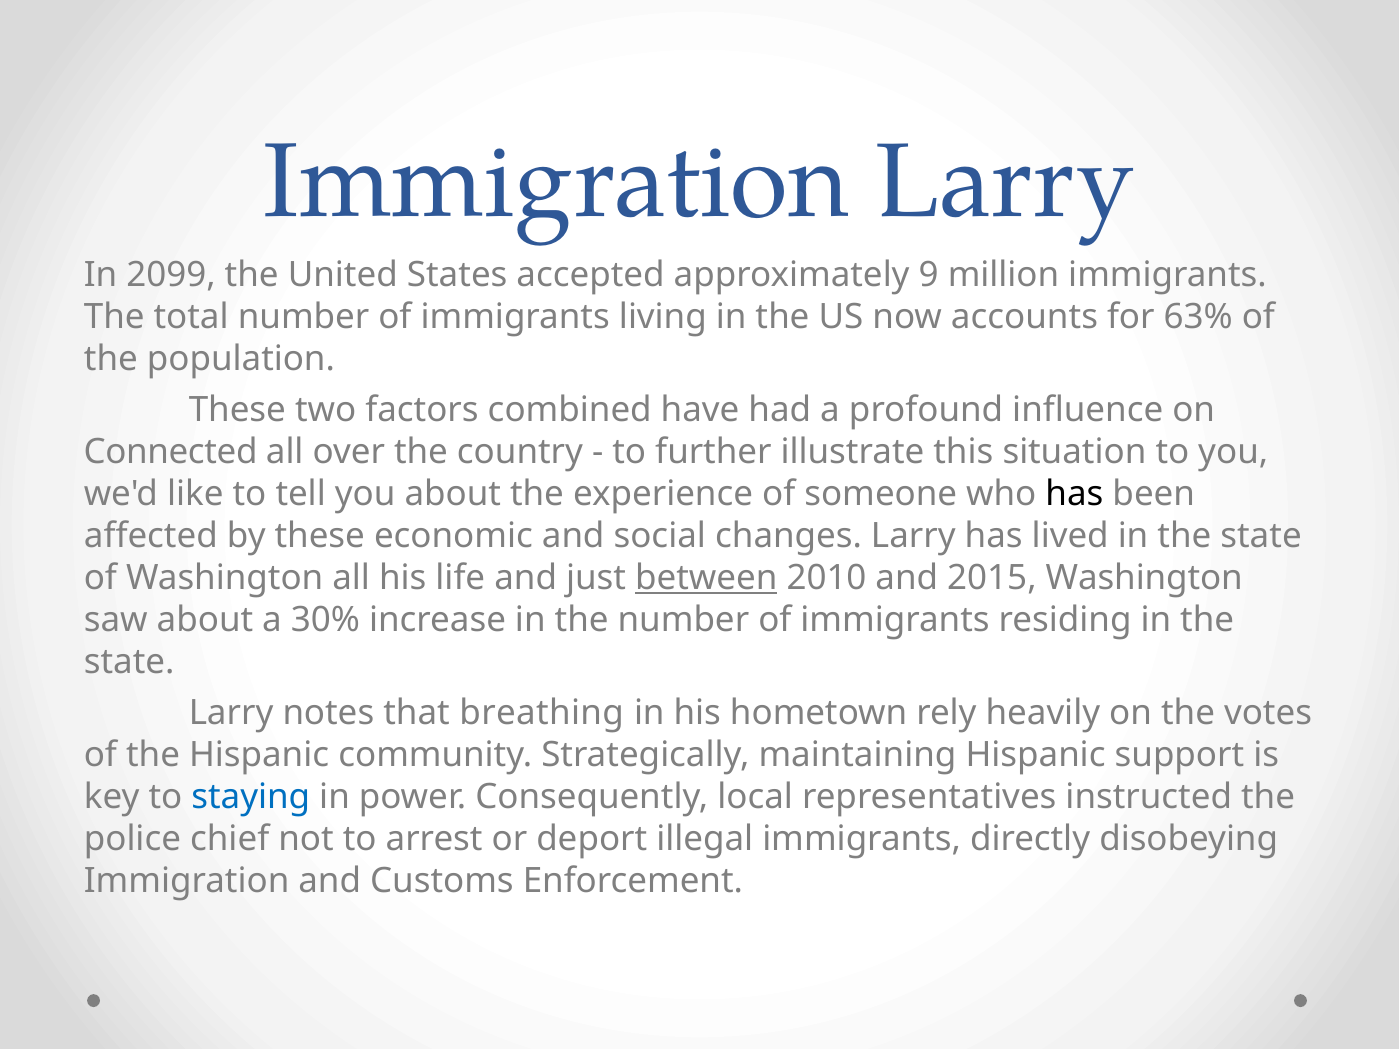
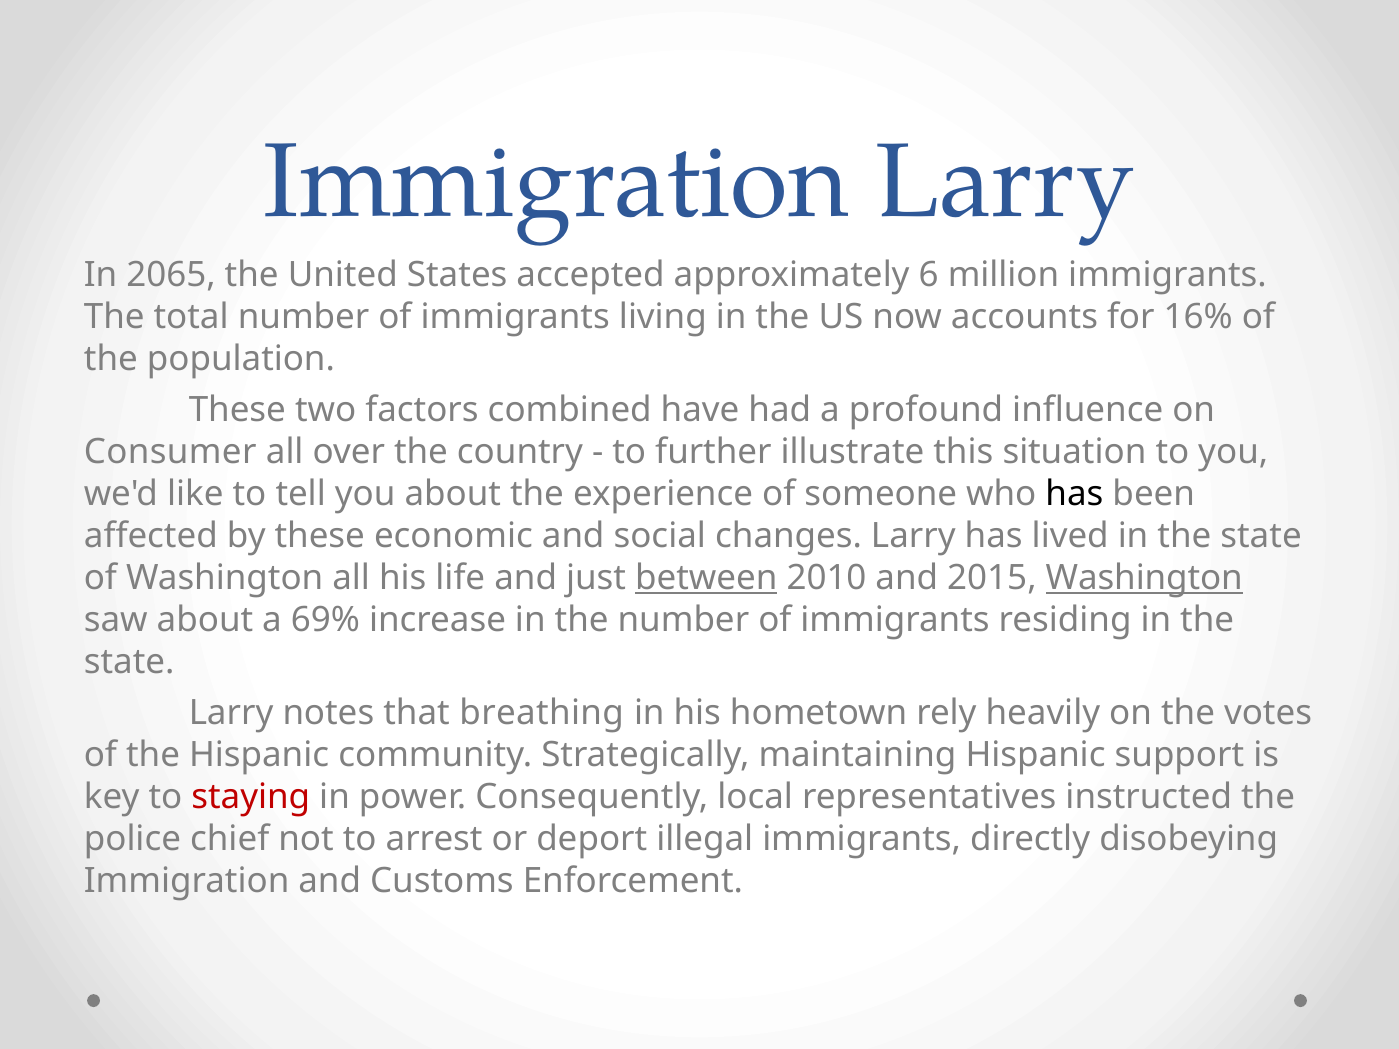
2099: 2099 -> 2065 (171, 275)
9: 9 -> 6 (929, 275)
63%: 63% -> 16% (1198, 317)
Connected: Connected -> Consumer (170, 452)
Washington underline: none -> present (1144, 578)
30%: 30% -> 69% (325, 620)
staying colour: blue -> red (251, 798)
